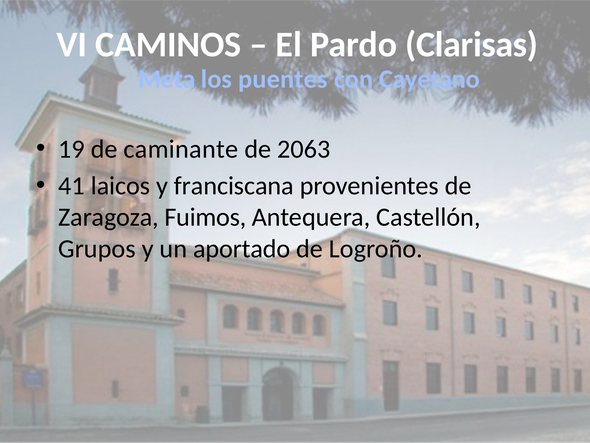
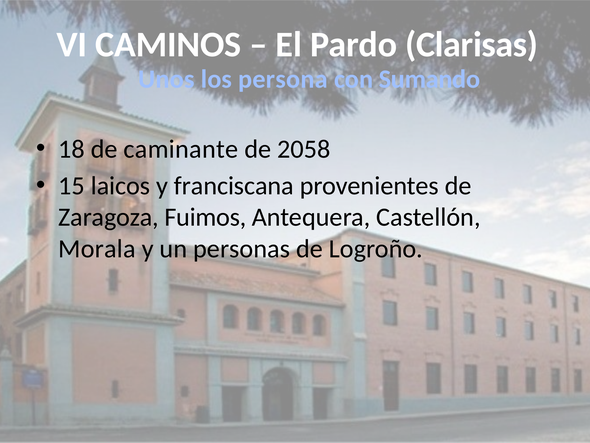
Meta: Meta -> Unos (166, 79)
puentes: puentes -> persona (283, 79)
Cayetano: Cayetano -> Sumando (429, 79)
19: 19 -> 18 (71, 149)
2063: 2063 -> 2058 (304, 149)
41: 41 -> 15 (71, 186)
Grupos: Grupos -> Morala (97, 249)
aportado: aportado -> personas (242, 249)
